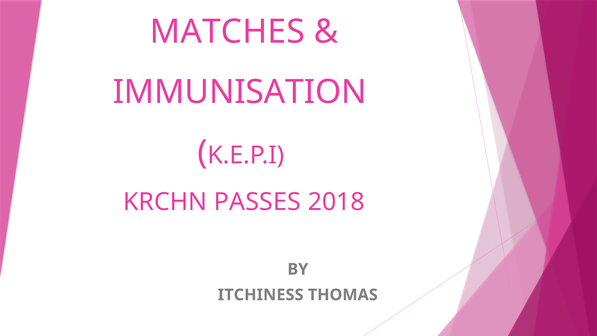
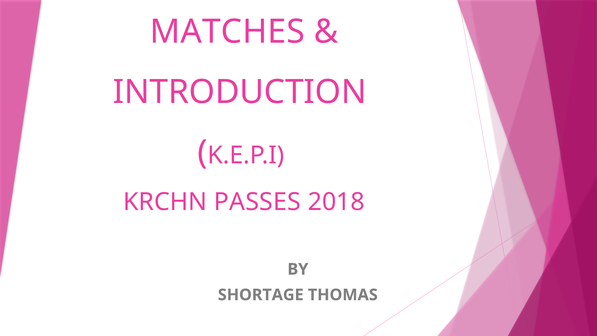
IMMUNISATION: IMMUNISATION -> INTRODUCTION (240, 92)
ITCHINESS: ITCHINESS -> SHORTAGE (261, 295)
